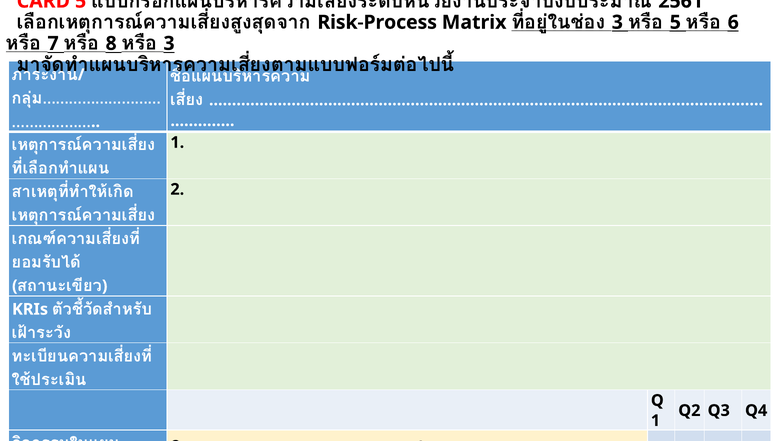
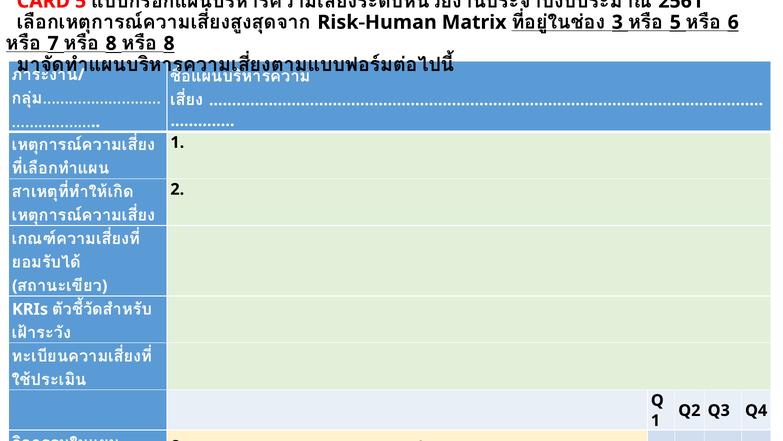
Risk-Process: Risk-Process -> Risk-Human (377, 22)
3: 3 -> 8 (169, 43)
